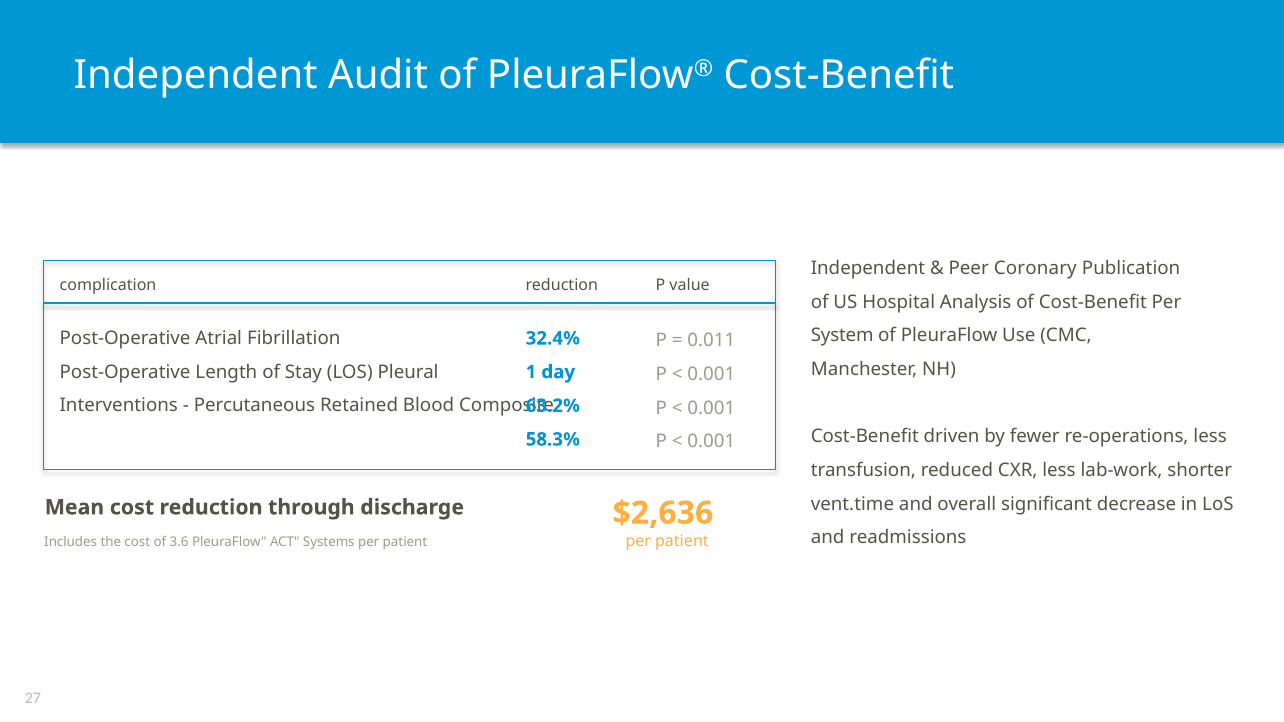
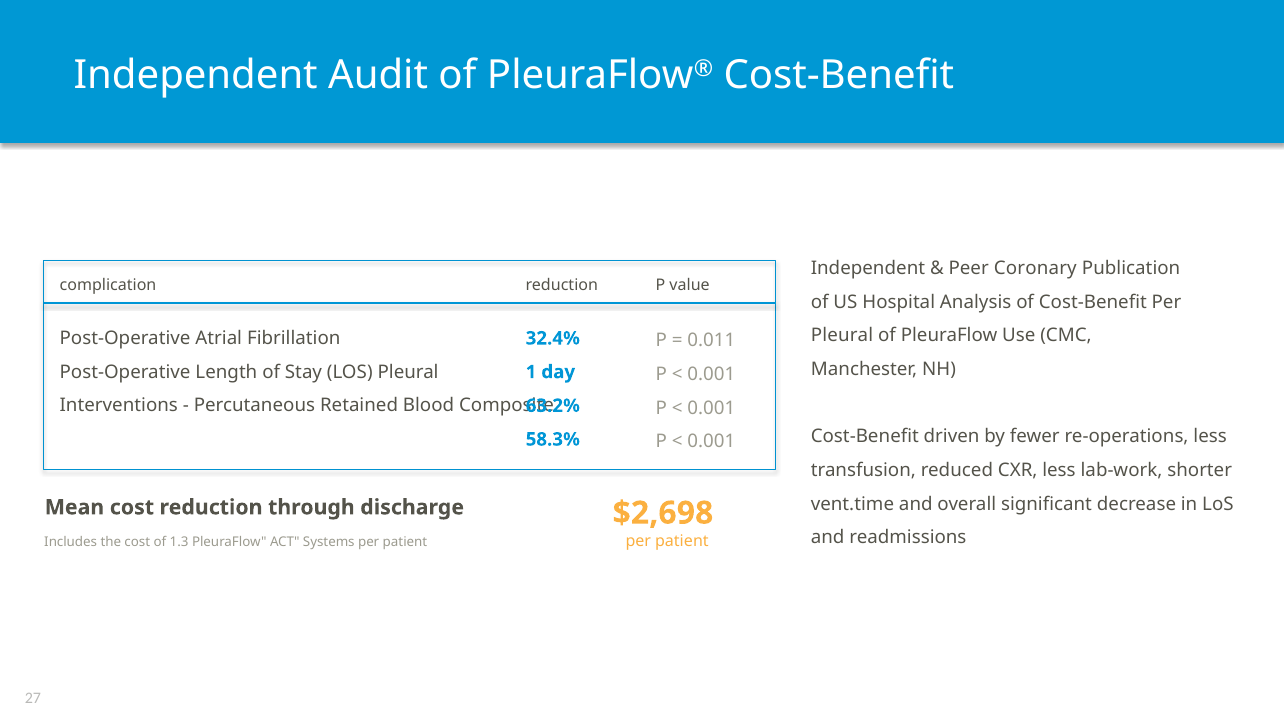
System: System -> Pleural (842, 336)
$2,636: $2,636 -> $2,698 (663, 513)
3.6: 3.6 -> 1.3 (179, 542)
